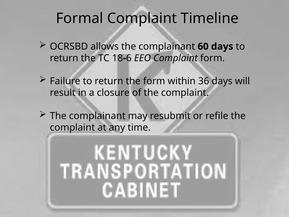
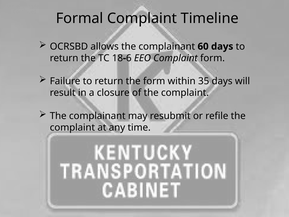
36: 36 -> 35 (204, 81)
